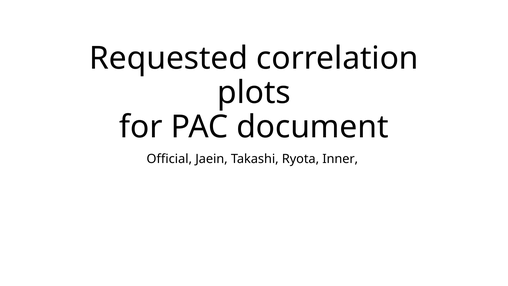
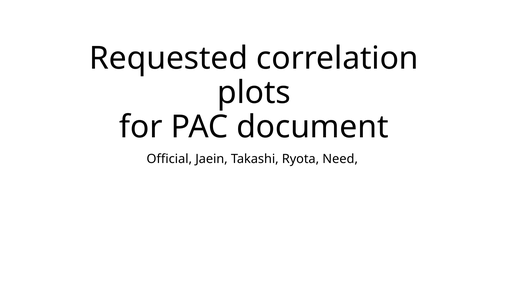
Inner: Inner -> Need (340, 159)
